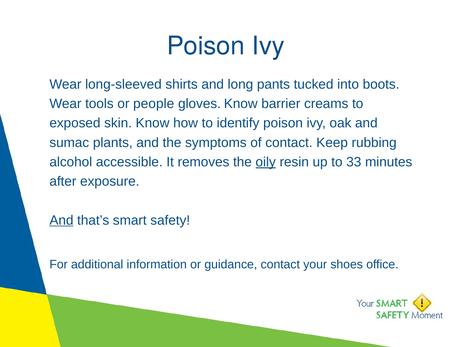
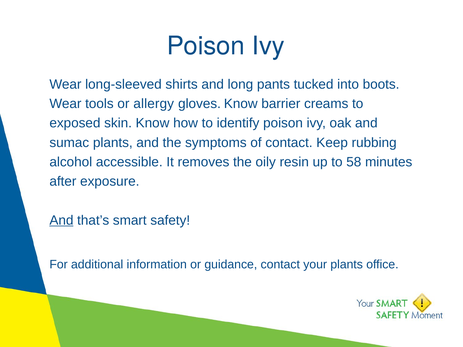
people: people -> allergy (154, 104)
oily underline: present -> none (266, 162)
33: 33 -> 58 (354, 162)
your shoes: shoes -> plants (347, 265)
